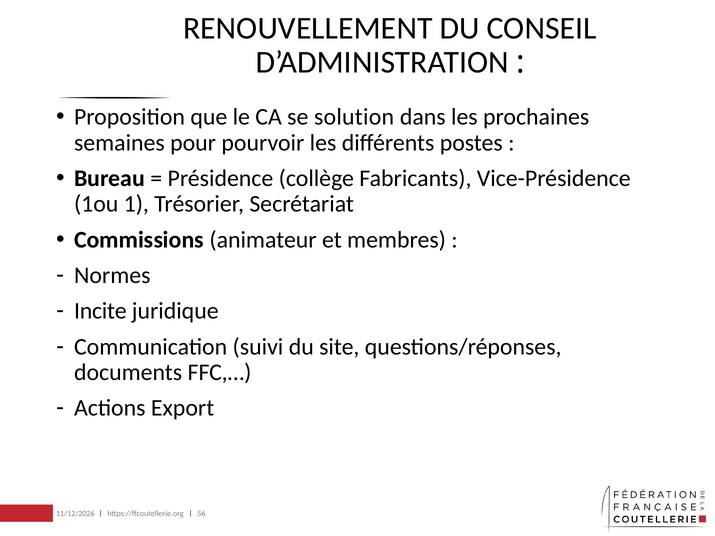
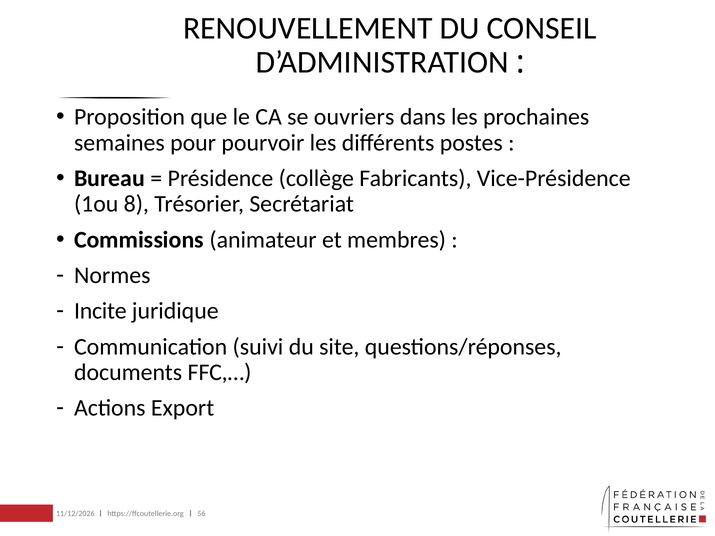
solution: solution -> ouvriers (354, 117)
1: 1 -> 8 (136, 204)
